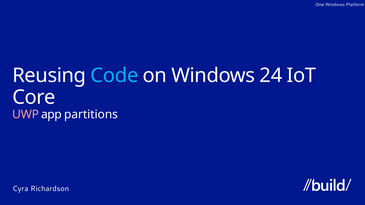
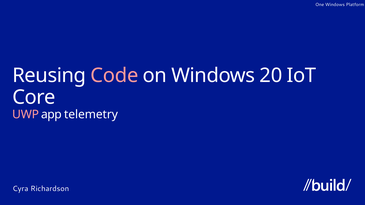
Code colour: light blue -> pink (114, 76)
24: 24 -> 20 (271, 76)
partitions: partitions -> telemetry (91, 115)
